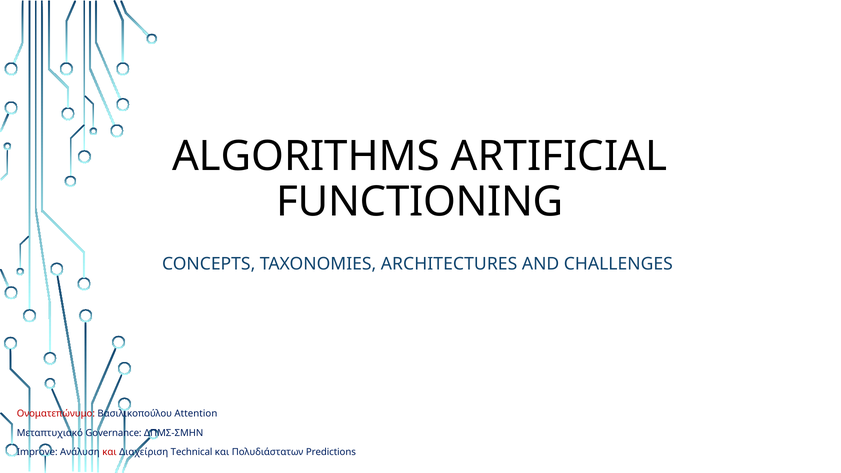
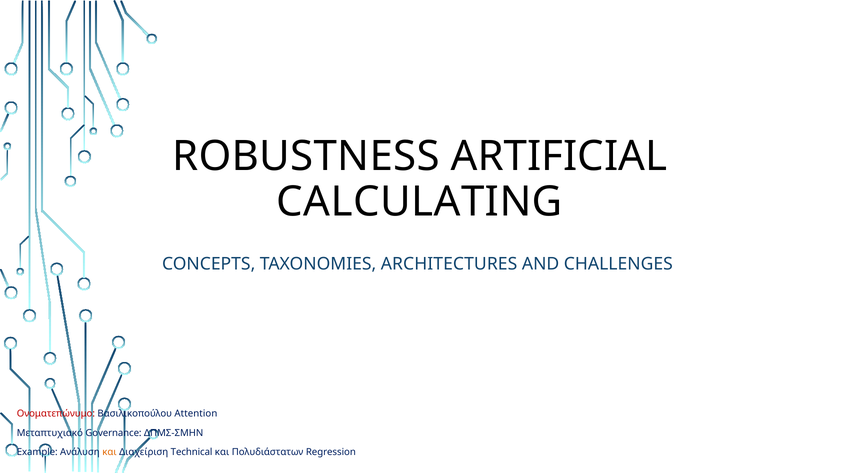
ALGORITHMS: ALGORITHMS -> ROBUSTNESS (306, 156)
FUNCTIONING: FUNCTIONING -> CALCULATING (419, 202)
Improve: Improve -> Example (37, 452)
και colour: red -> orange (109, 452)
Predictions: Predictions -> Regression (331, 452)
